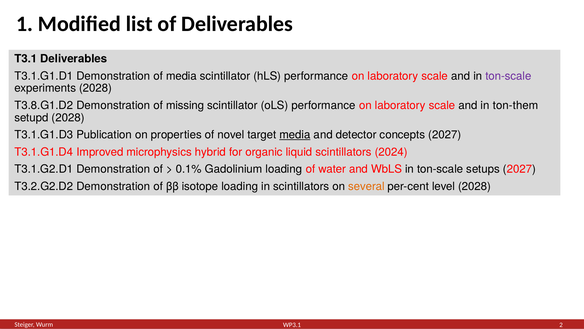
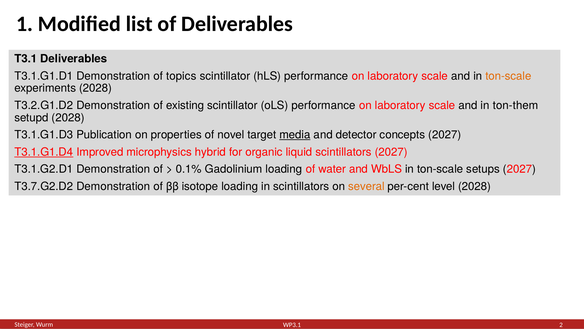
of media: media -> topics (181, 76)
ton-scale colour: purple -> orange (508, 76)
T3.8.G1.D2: T3.8.G1.D2 -> T3.2.G1.D2 (44, 105)
missing: missing -> existing (185, 105)
T3.1.G1.D4 underline: none -> present (44, 152)
scintillators 2024: 2024 -> 2027 (391, 152)
T3.2.G2.D2: T3.2.G2.D2 -> T3.7.G2.D2 (44, 186)
